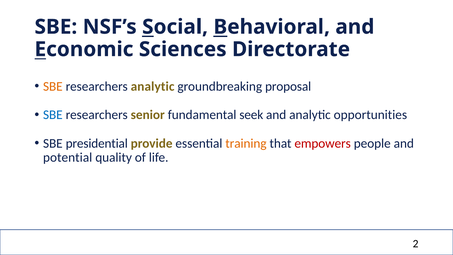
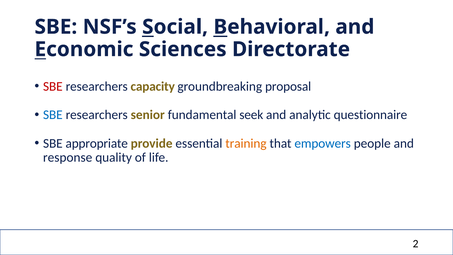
SBE colour: orange -> red (53, 86)
researchers analytic: analytic -> capacity (153, 86)
opportunities: opportunities -> questionnaire (370, 115)
presidential: presidential -> appropriate (97, 143)
empowers colour: red -> blue (323, 143)
potential: potential -> response (68, 158)
